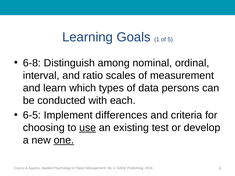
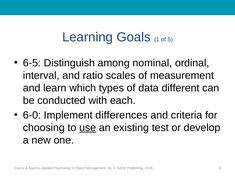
6-8: 6-8 -> 6-5 (32, 63)
persons: persons -> different (181, 88)
6-5: 6-5 -> 6-0 (32, 115)
one underline: present -> none (64, 140)
